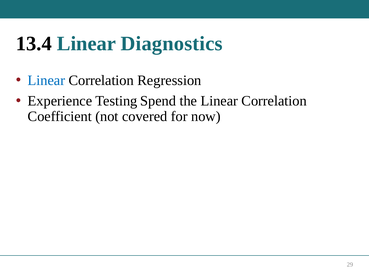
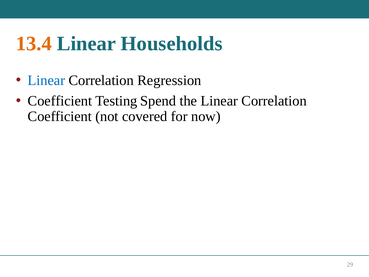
13.4 colour: black -> orange (34, 44)
Diagnostics: Diagnostics -> Households (172, 44)
Experience: Experience -> Coefficient (60, 101)
